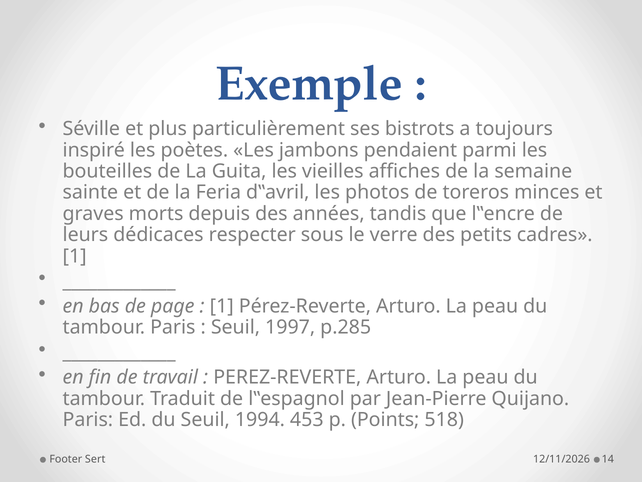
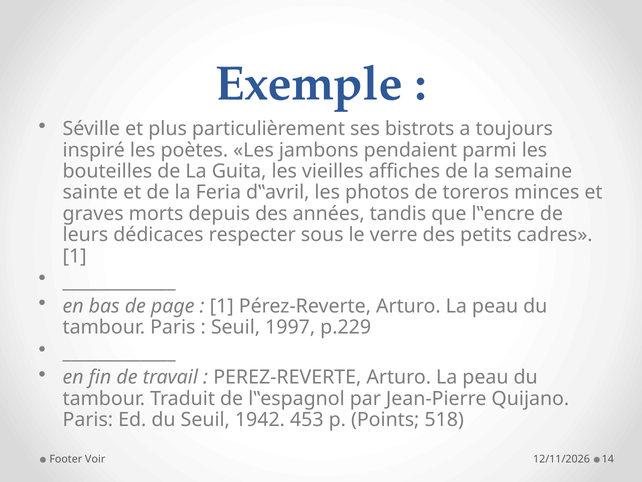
p.285: p.285 -> p.229 (346, 327)
1994: 1994 -> 1942 (260, 419)
Sert: Sert -> Voir (95, 459)
